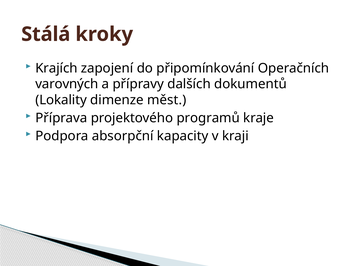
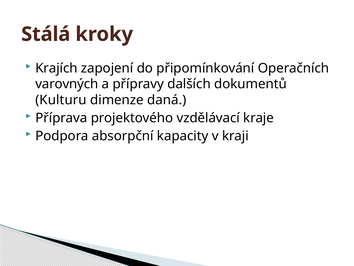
Lokality: Lokality -> Kulturu (61, 100)
měst: měst -> daná (167, 100)
programů: programů -> vzdělávací (208, 118)
